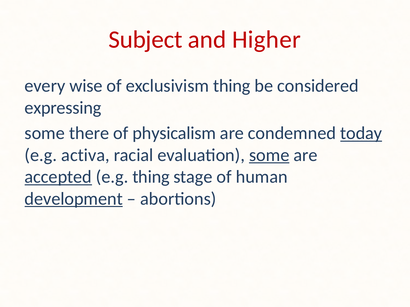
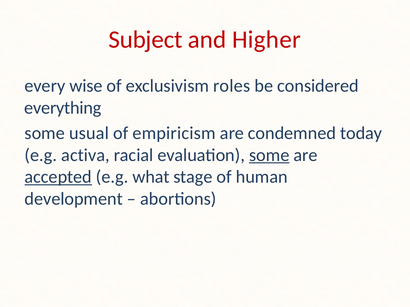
exclusivism thing: thing -> roles (232, 86)
expressing: expressing -> everything (63, 108)
there: there -> usual (89, 133)
physicalism: physicalism -> empiricism (174, 133)
today underline: present -> none (361, 133)
e.g thing: thing -> what (151, 177)
development underline: present -> none (74, 199)
